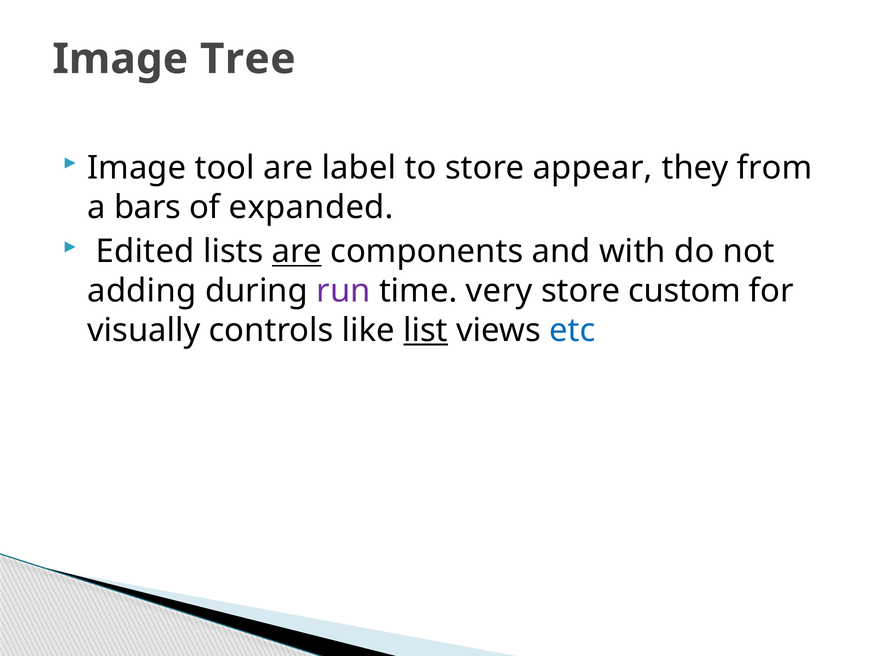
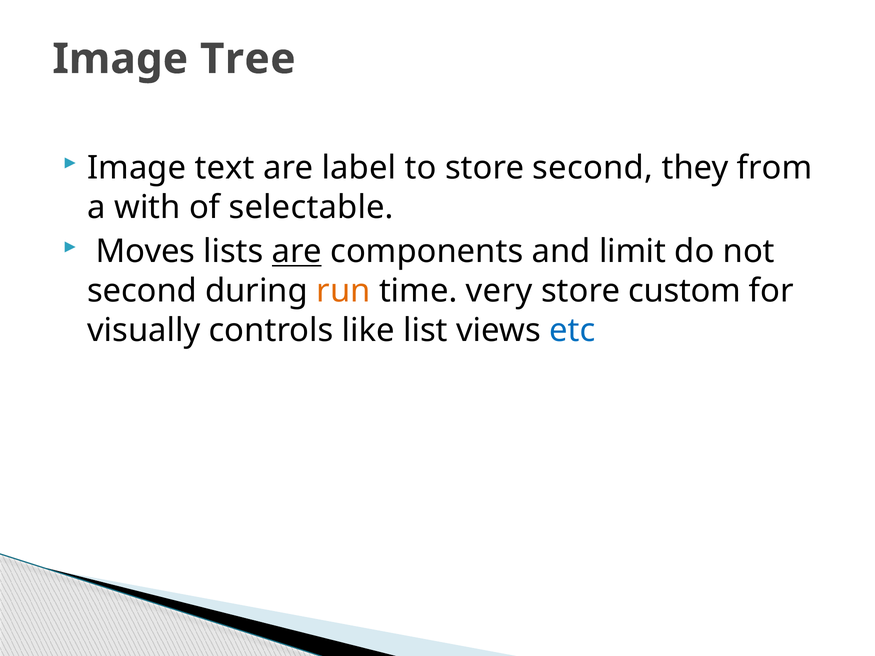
tool: tool -> text (225, 168)
store appear: appear -> second (593, 168)
bars: bars -> with (147, 207)
expanded: expanded -> selectable (311, 207)
Edited: Edited -> Moves (145, 252)
with: with -> limit (633, 252)
adding: adding -> second (142, 291)
run colour: purple -> orange (344, 291)
list underline: present -> none (426, 331)
